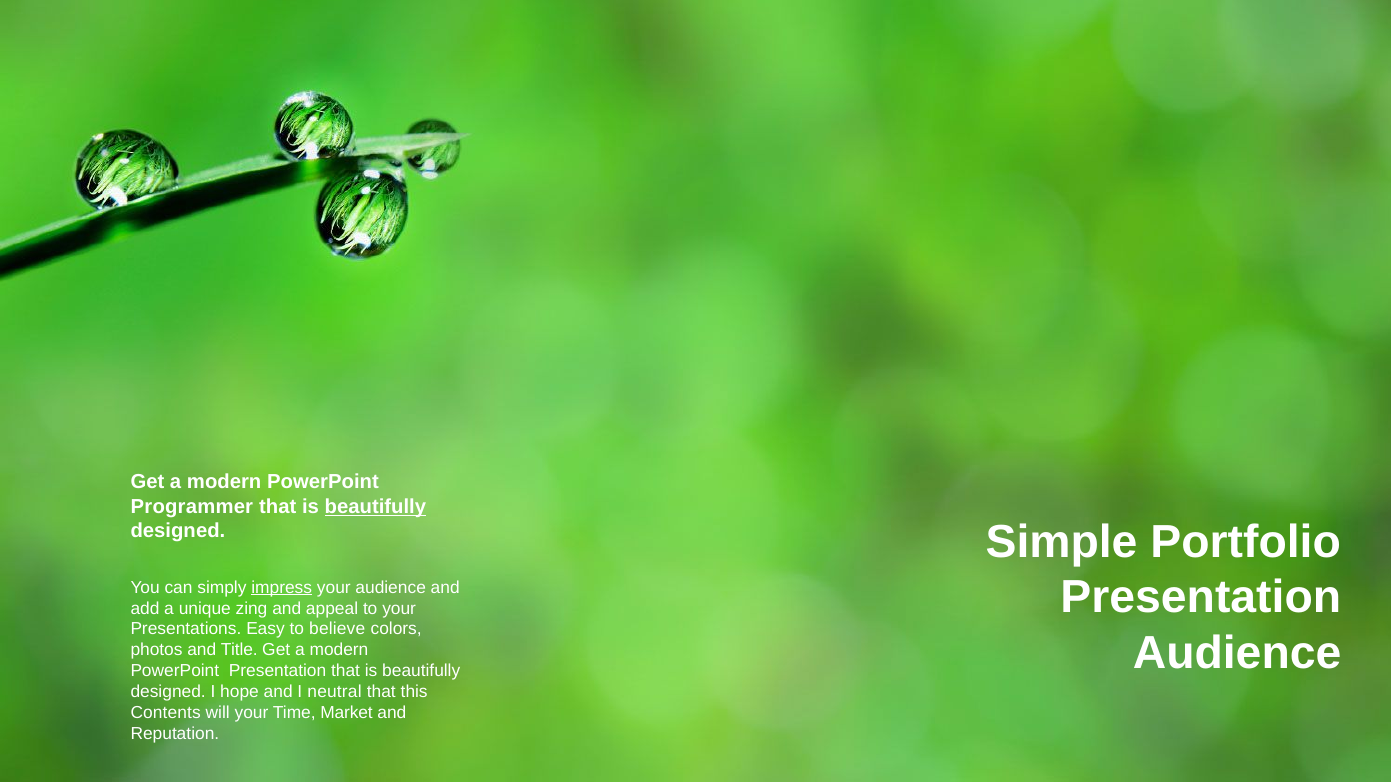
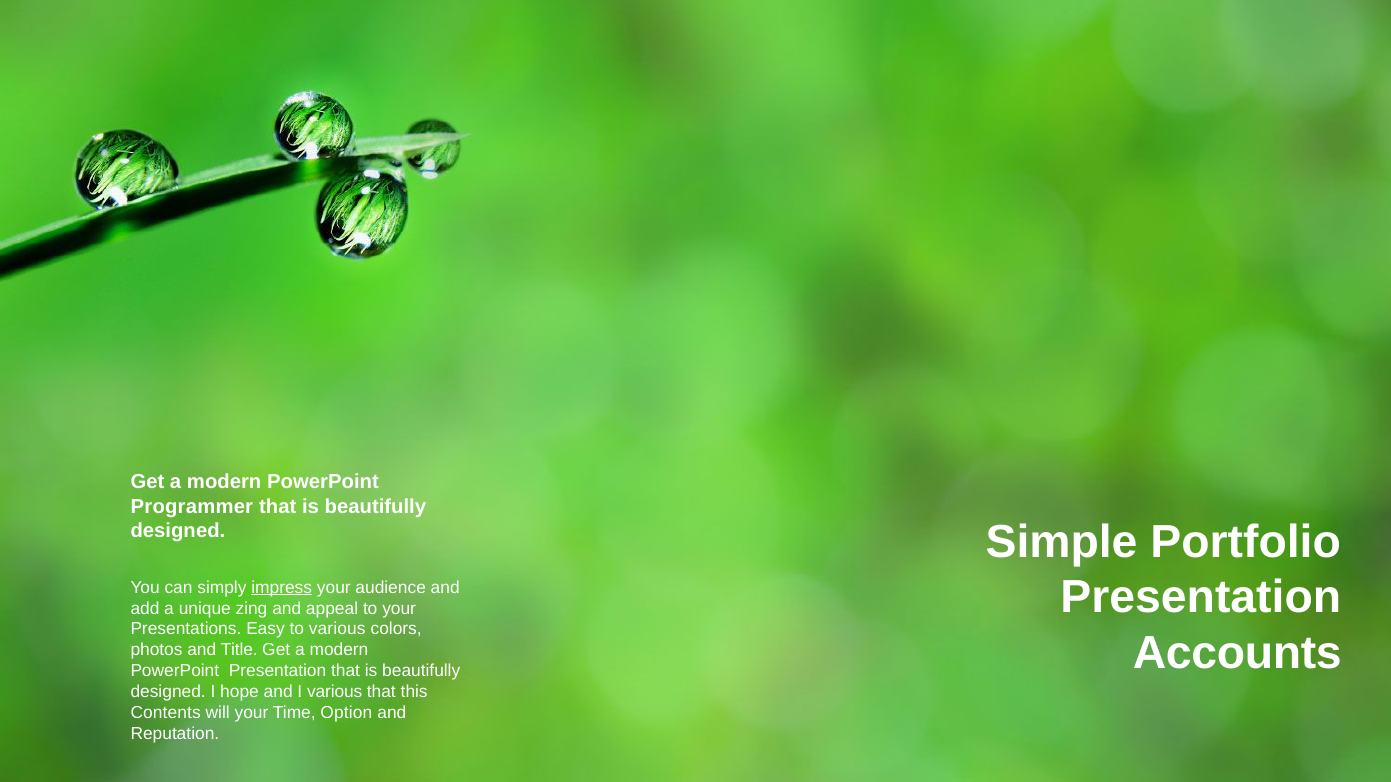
beautifully underline: present -> none (375, 507)
to believe: believe -> various (337, 630)
Audience: Audience -> Accounts (1237, 653)
I neutral: neutral -> various (335, 692)
Market: Market -> Option (346, 713)
